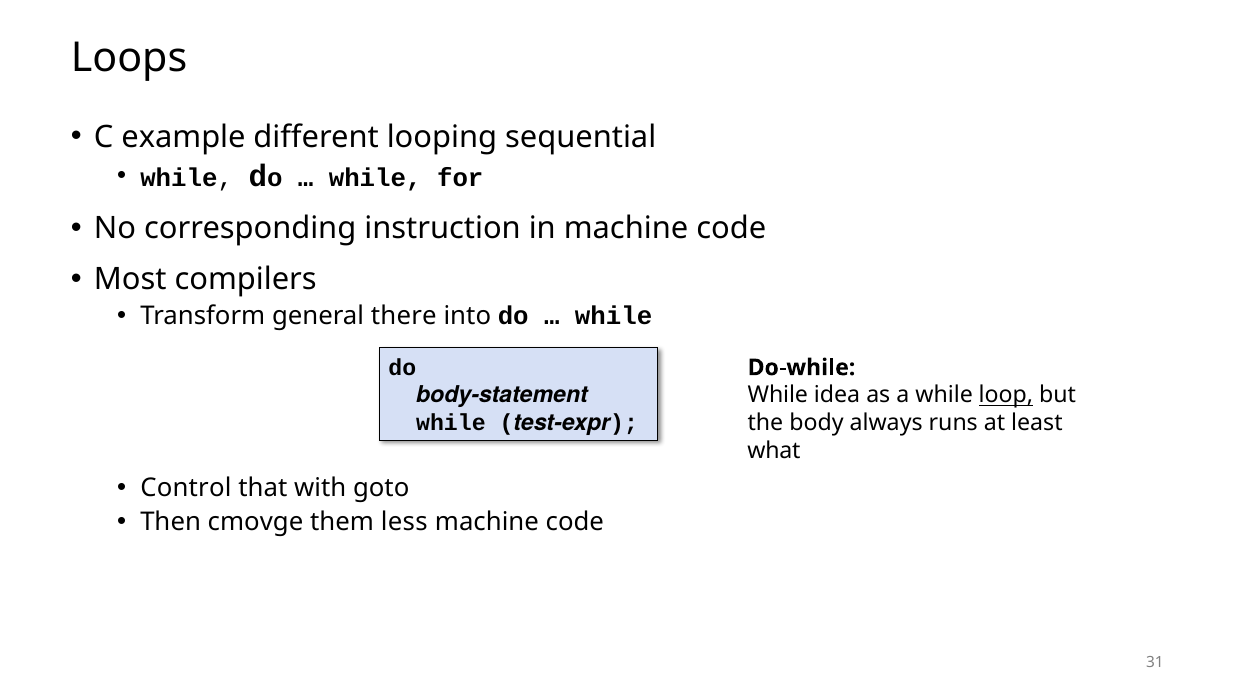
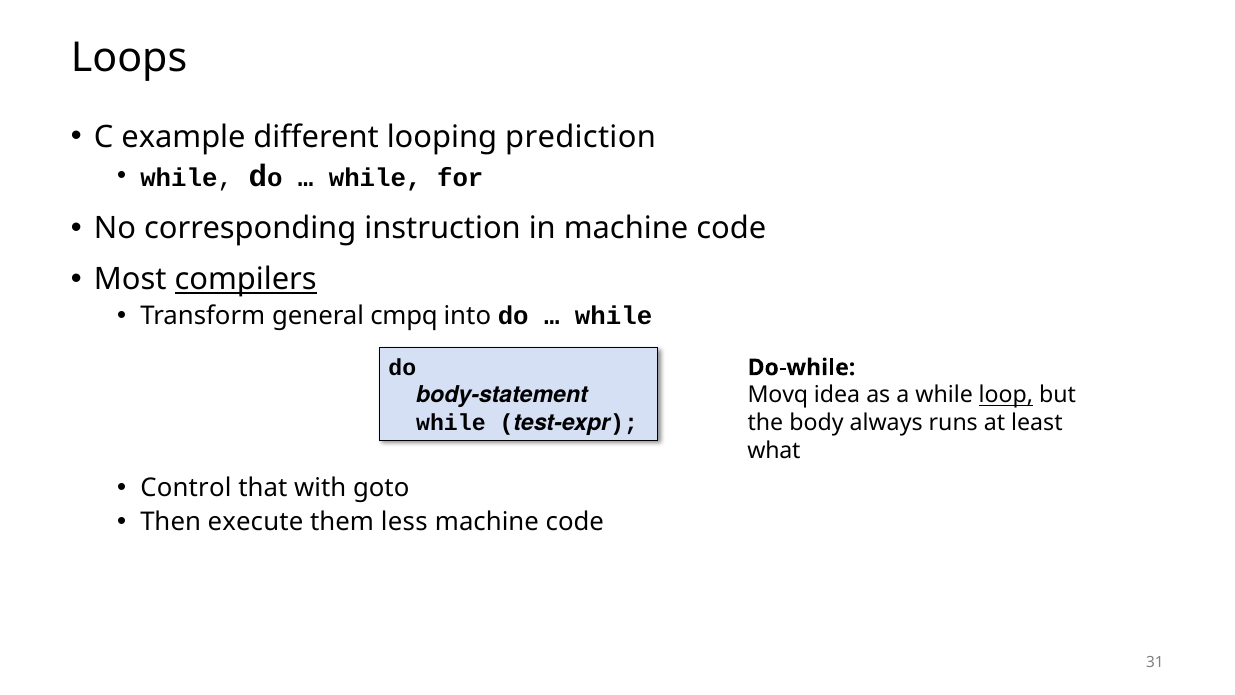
sequential: sequential -> prediction (581, 137)
compilers underline: none -> present (246, 279)
there: there -> cmpq (404, 316)
While: While -> Movq (778, 395)
cmovge: cmovge -> execute (255, 522)
